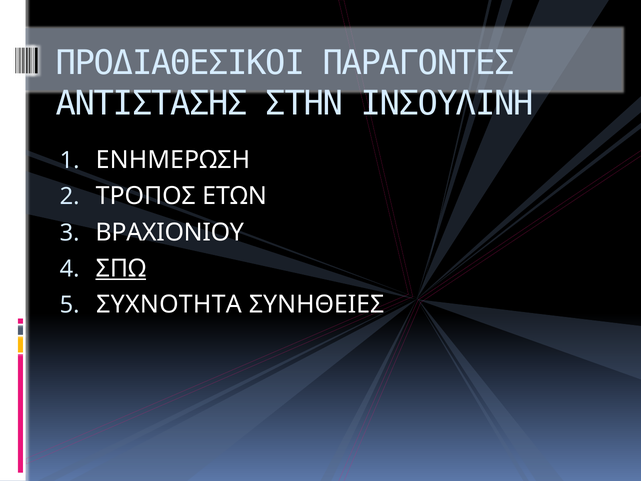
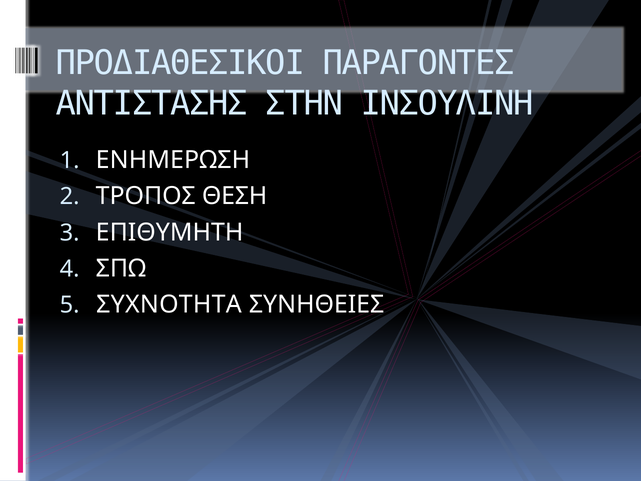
ΕΤΩΝ: ΕΤΩΝ -> ΘΕΣΗ (235, 196)
ΒΡΑΧΙΟΝΙΟΥ: ΒΡΑΧΙΟΝΙΟΥ -> ΕΠΙΘΥΜΗΤΗ (170, 232)
ΣΠΩ underline: present -> none (121, 268)
